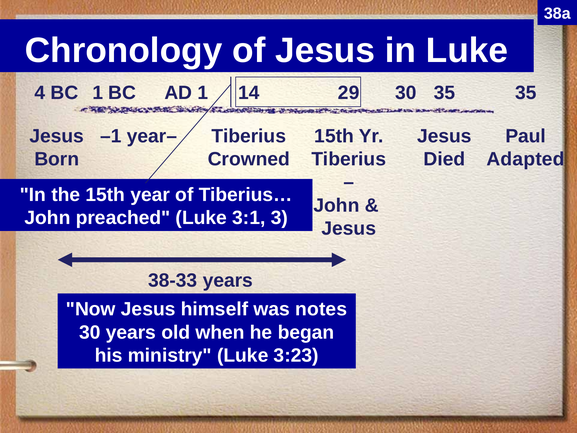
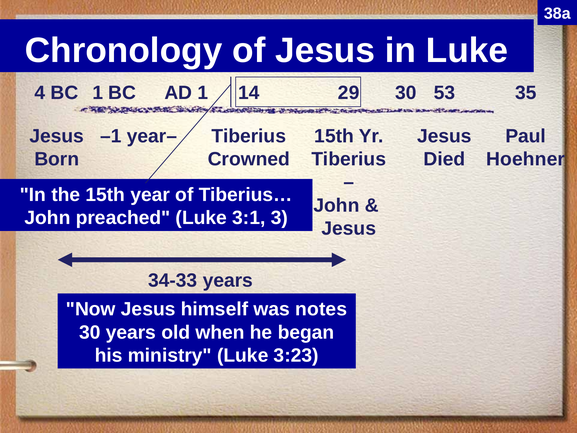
30 35: 35 -> 53 (444, 93)
Adapted: Adapted -> Hoehner (526, 159)
38-33: 38-33 -> 34-33 (173, 280)
